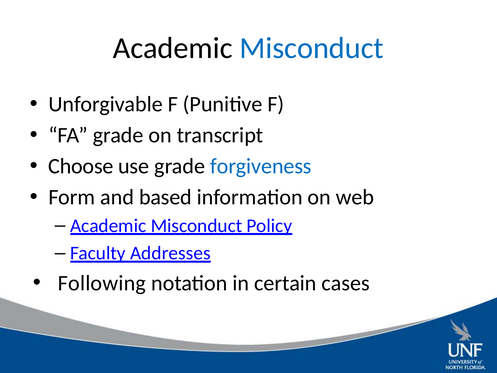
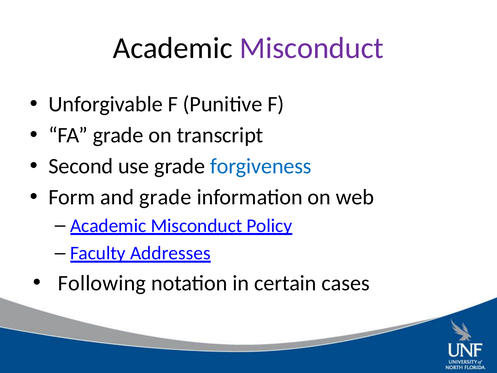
Misconduct colour: blue -> purple (312, 48)
Choose: Choose -> Second (81, 166)
and based: based -> grade (165, 197)
